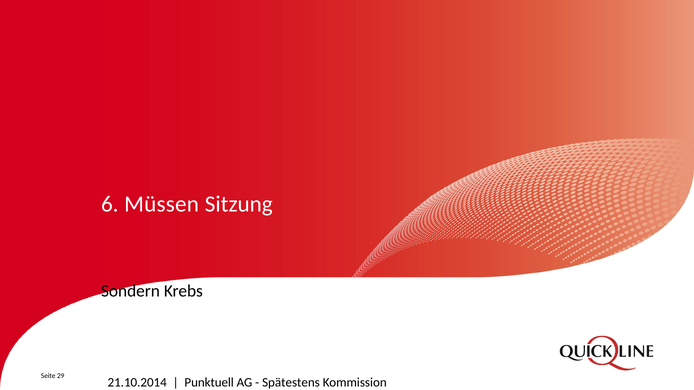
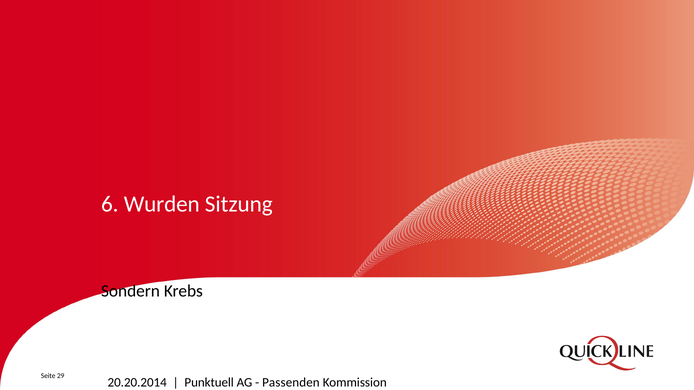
Müssen: Müssen -> Wurden (162, 205)
21.10.2014: 21.10.2014 -> 20.20.2014 (137, 383)
Spätestens: Spätestens -> Passenden (291, 383)
